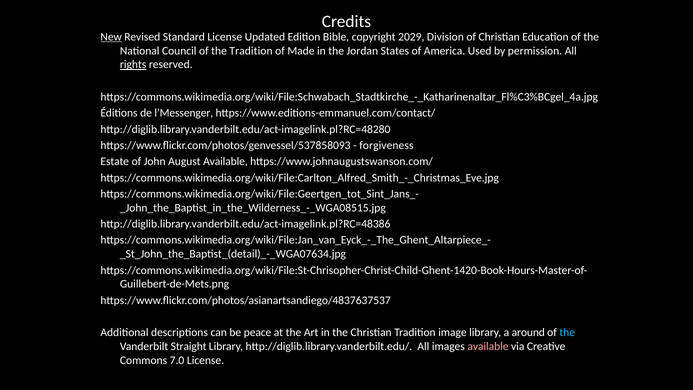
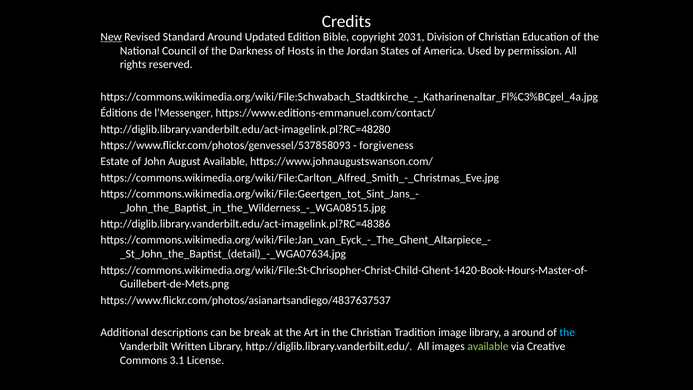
Standard License: License -> Around (225, 37)
2029: 2029 -> 2031 (411, 37)
the Tradition: Tradition -> Darkness (251, 51)
Made: Made -> Hosts (301, 51)
rights underline: present -> none (133, 65)
peace: peace -> break (257, 332)
Straight: Straight -> Written (189, 346)
available colour: pink -> light green (488, 346)
7.0: 7.0 -> 3.1 (177, 360)
